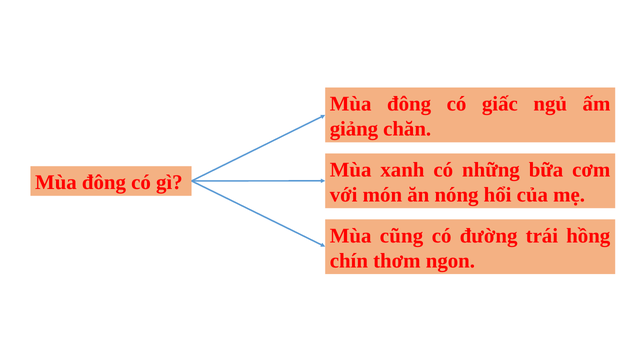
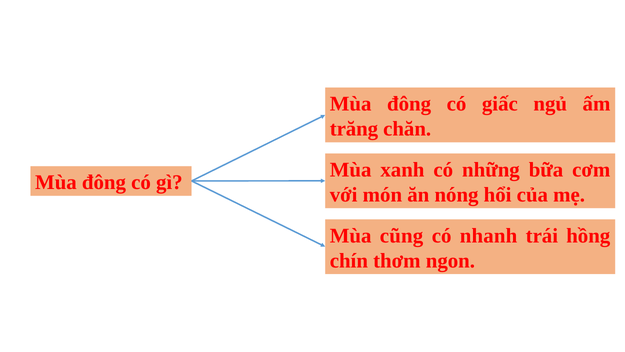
giảng: giảng -> trăng (354, 129)
đường: đường -> nhanh (489, 235)
